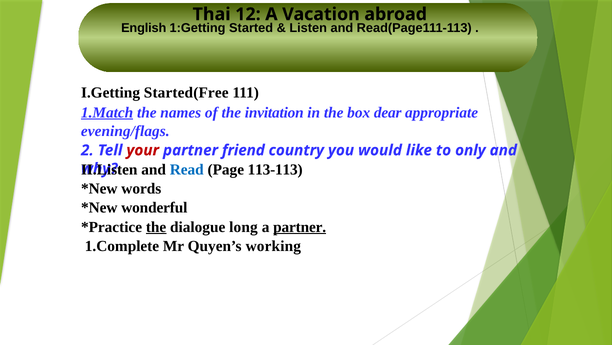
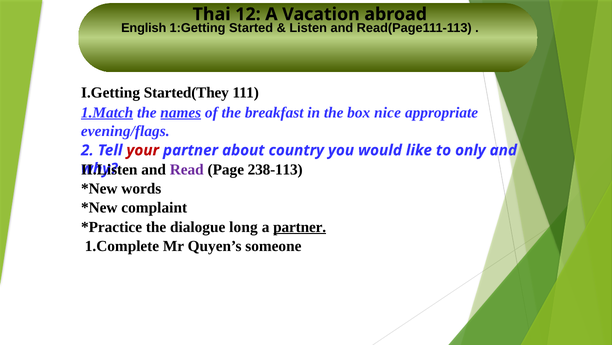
Started(Free: Started(Free -> Started(They (186, 93)
names underline: none -> present (181, 112)
invitation: invitation -> breakfast (274, 112)
dear: dear -> nice (388, 112)
friend: friend -> about (243, 150)
Read colour: blue -> purple (187, 169)
113-113: 113-113 -> 238-113 (275, 169)
wonderful: wonderful -> complaint (154, 207)
the underline: present -> none (156, 226)
working: working -> someone (273, 246)
